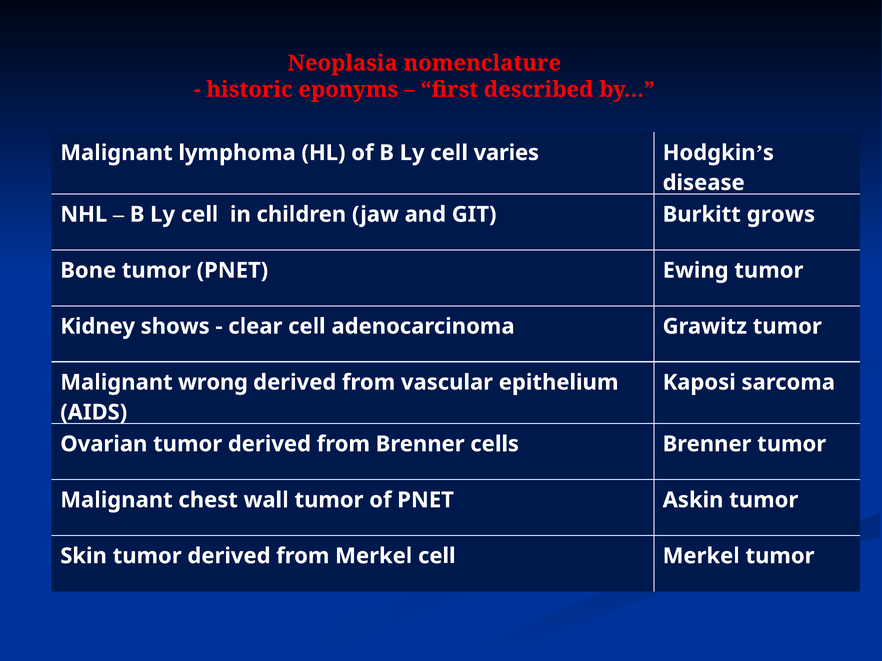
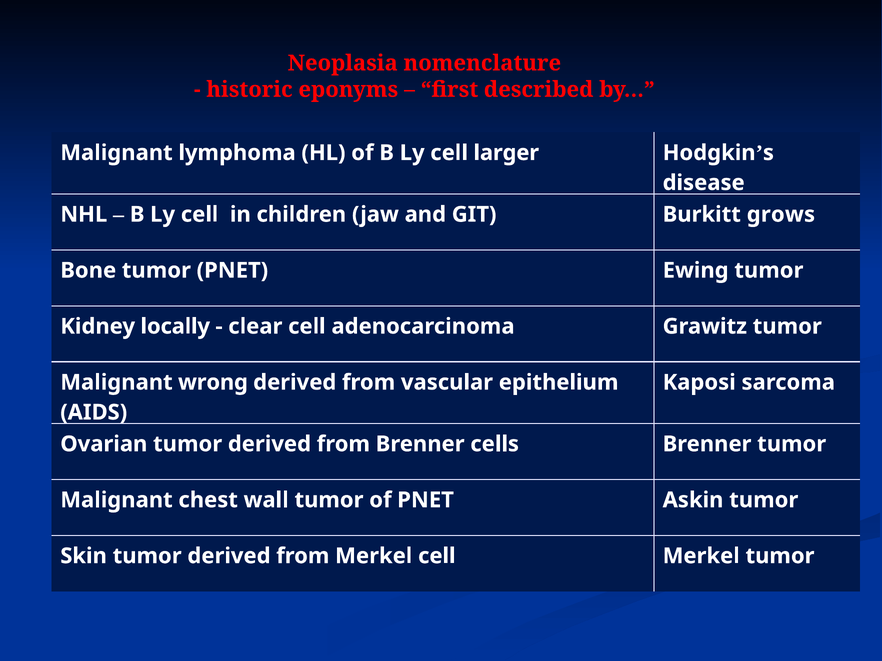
varies: varies -> larger (506, 153)
shows: shows -> locally (175, 327)
